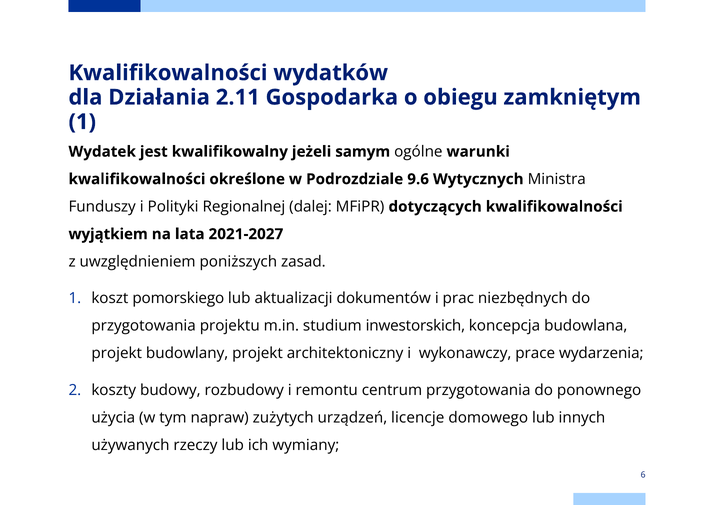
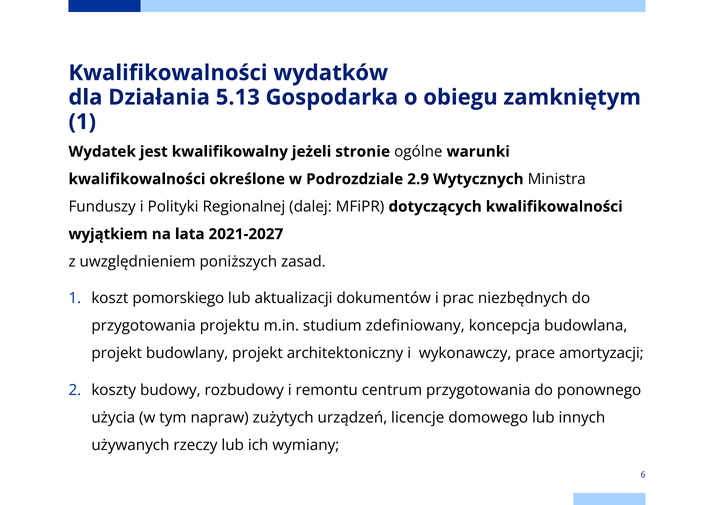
2.11: 2.11 -> 5.13 (238, 97)
samym: samym -> stronie (363, 152)
9.6: 9.6 -> 2.9 (418, 179)
inwestorskich: inwestorskich -> zdefiniowany (415, 326)
wydarzenia: wydarzenia -> amortyzacji (601, 353)
